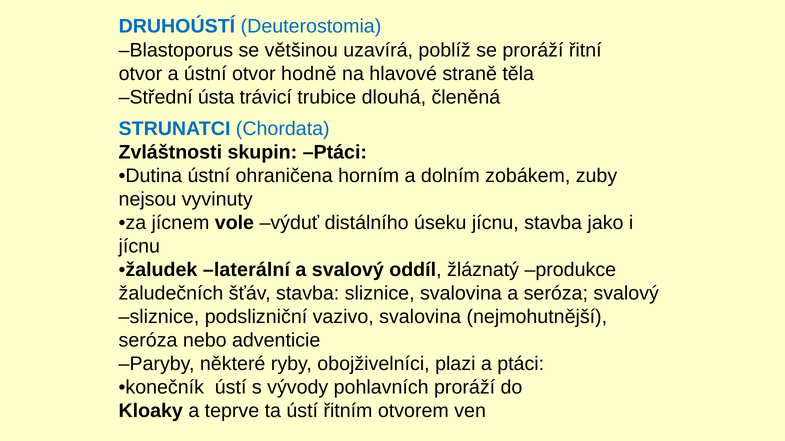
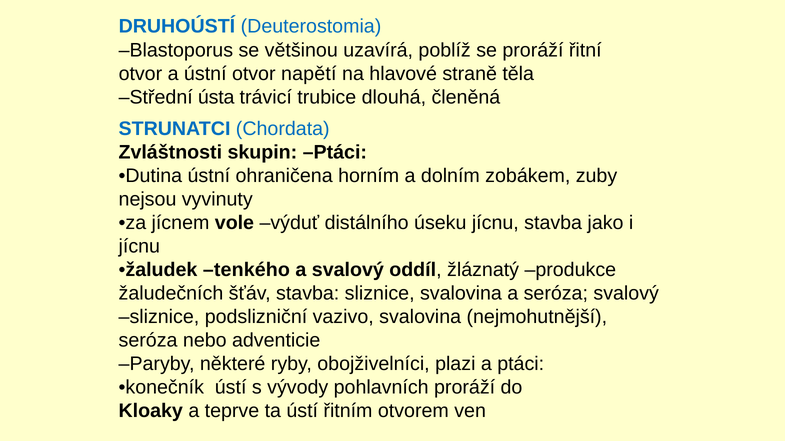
hodně: hodně -> napětí (309, 74)
laterální: laterální -> tenkého (246, 270)
